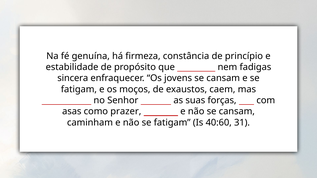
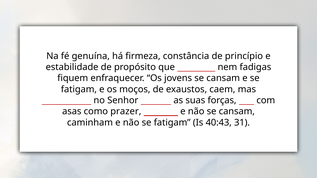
sincera: sincera -> fiquem (73, 78)
40:60: 40:60 -> 40:43 (219, 123)
